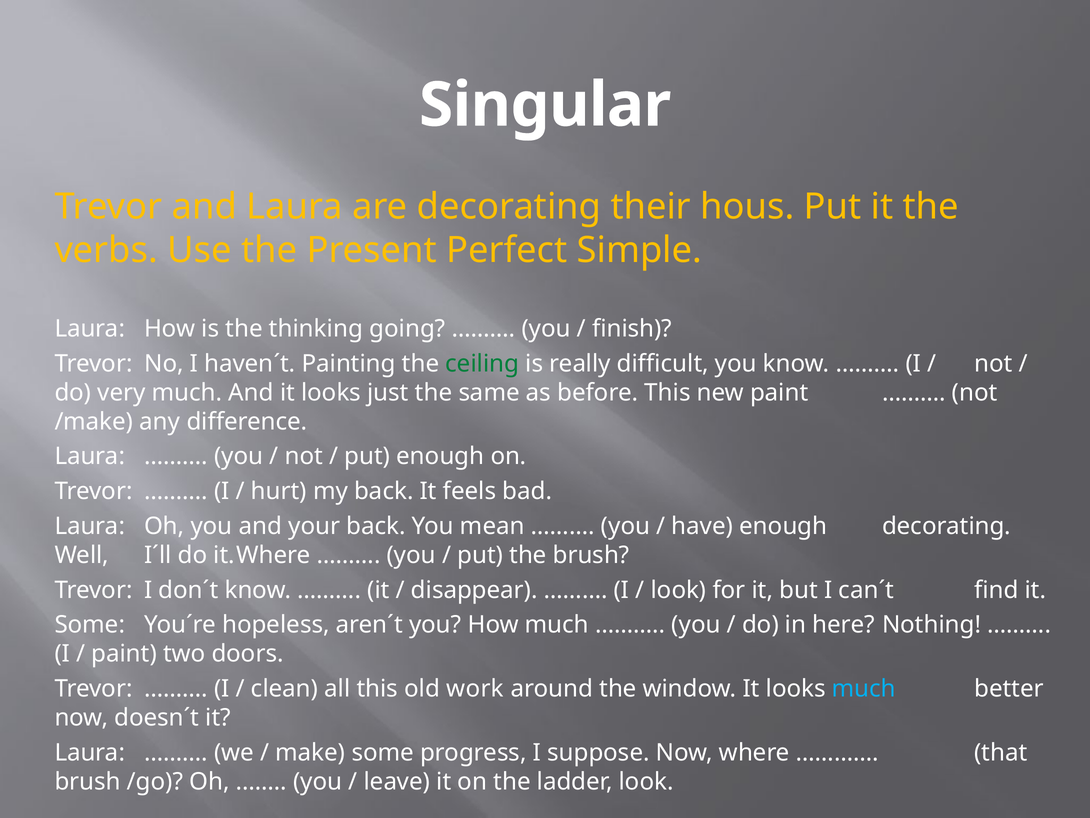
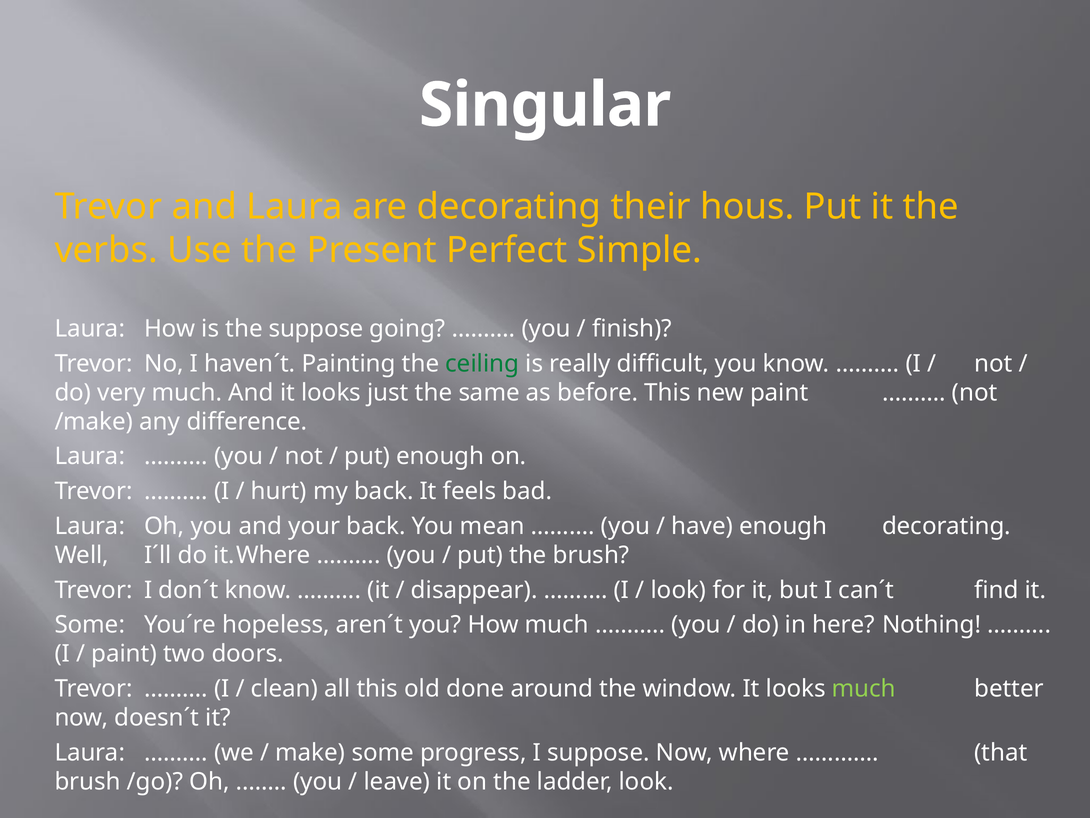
the thinking: thinking -> suppose (316, 328)
work: work -> done (475, 688)
much colour: light blue -> light green (864, 688)
